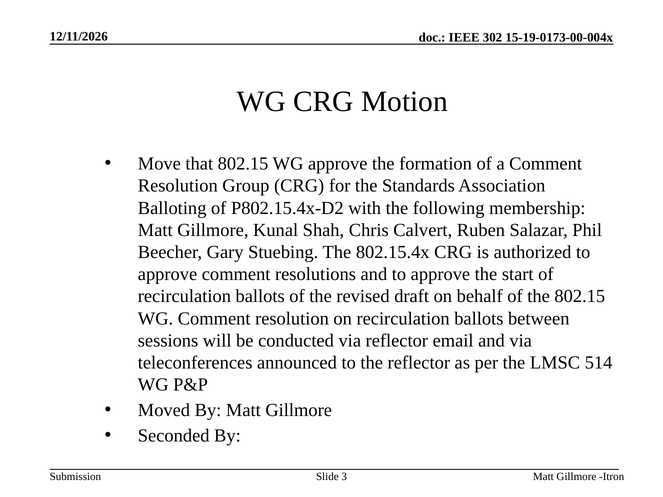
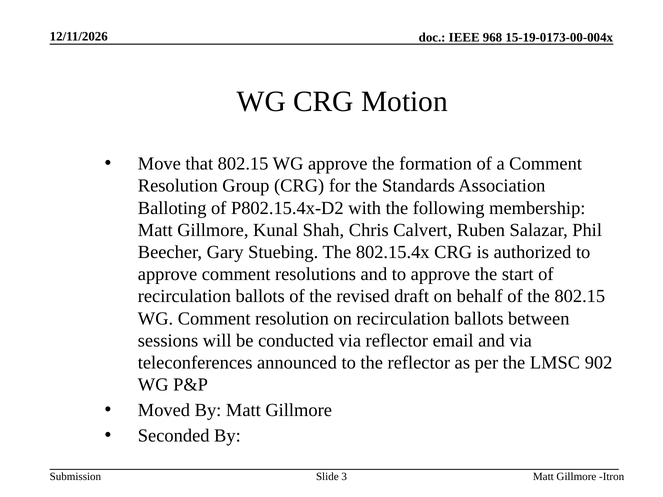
302: 302 -> 968 (493, 37)
514: 514 -> 902 (599, 363)
